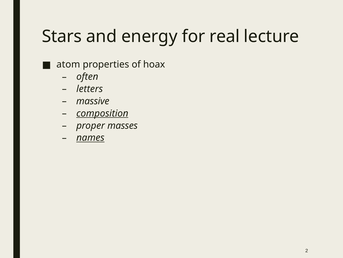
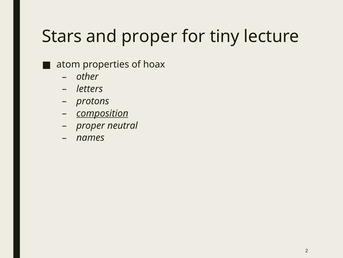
and energy: energy -> proper (149, 36)
real: real -> tiny (225, 36)
often: often -> other (87, 77)
massive: massive -> protons (93, 101)
masses: masses -> neutral (123, 125)
names underline: present -> none (90, 137)
